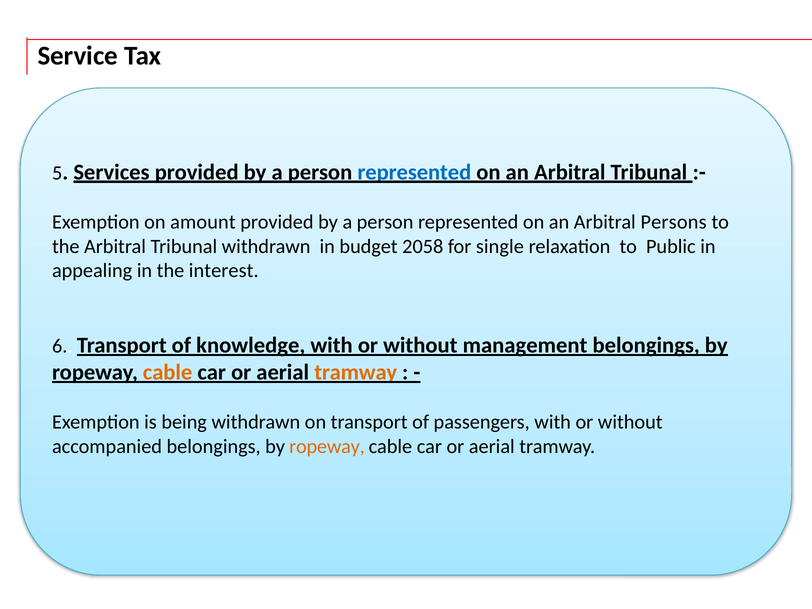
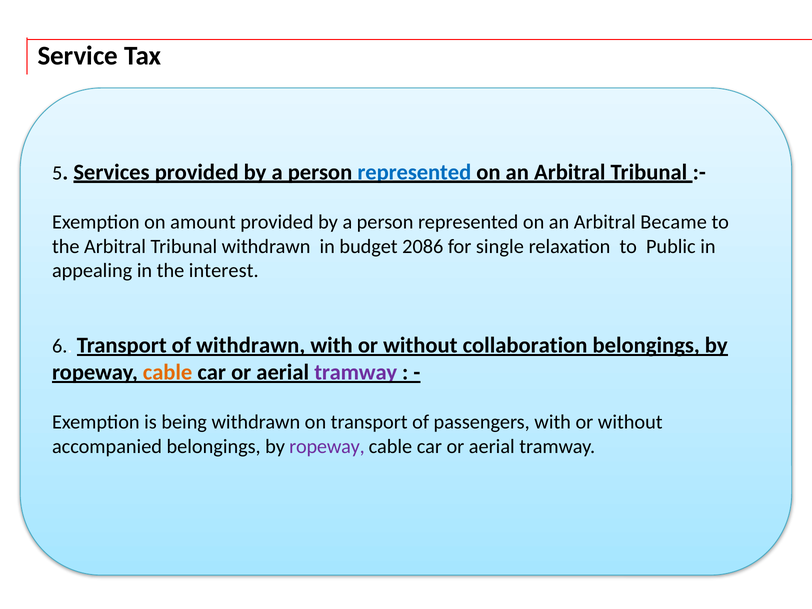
Persons: Persons -> Became (674, 222)
2058: 2058 -> 2086 (423, 246)
of knowledge: knowledge -> withdrawn (251, 345)
management: management -> collaboration (525, 345)
tramway colour: orange -> purple (356, 372)
ropeway colour: orange -> purple (327, 447)
